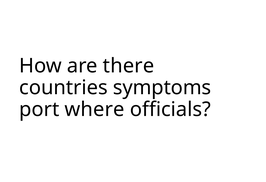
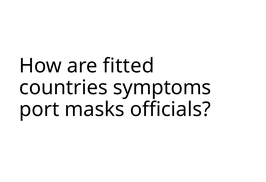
there: there -> fitted (129, 66)
where: where -> masks (95, 109)
